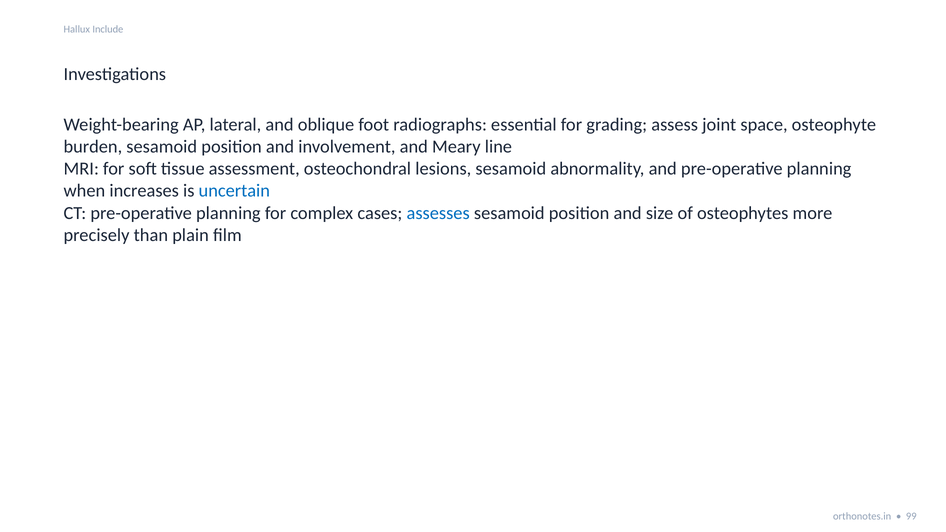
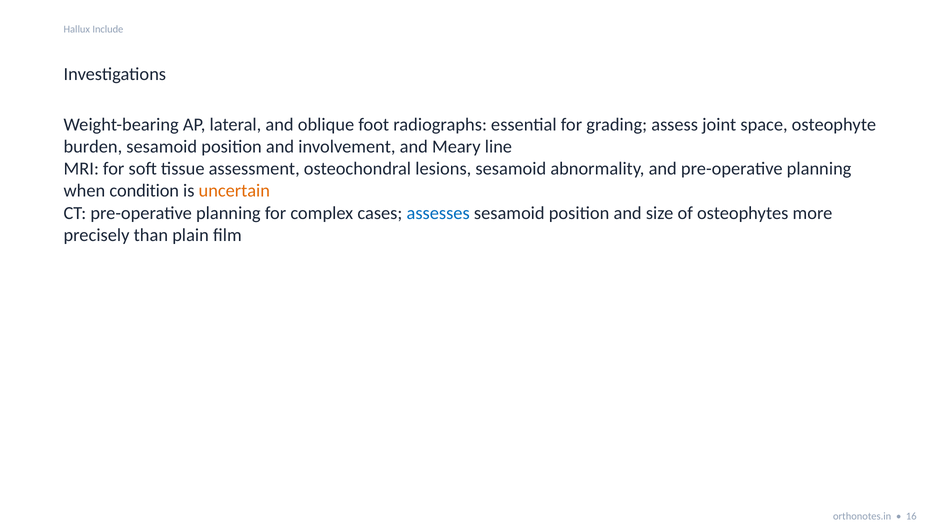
increases: increases -> condition (144, 191)
uncertain colour: blue -> orange (234, 191)
99: 99 -> 16 (911, 516)
